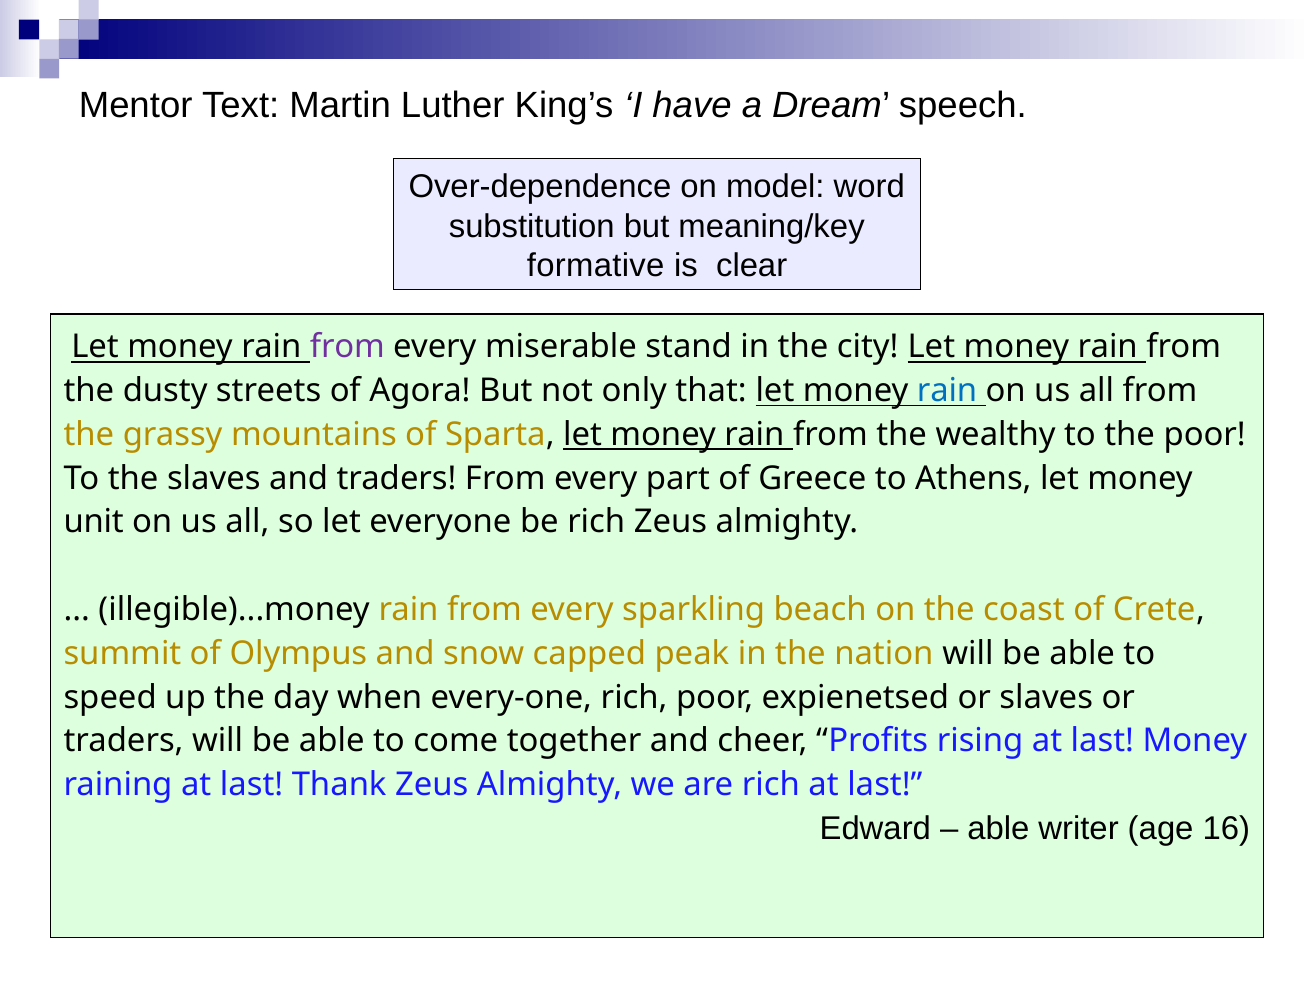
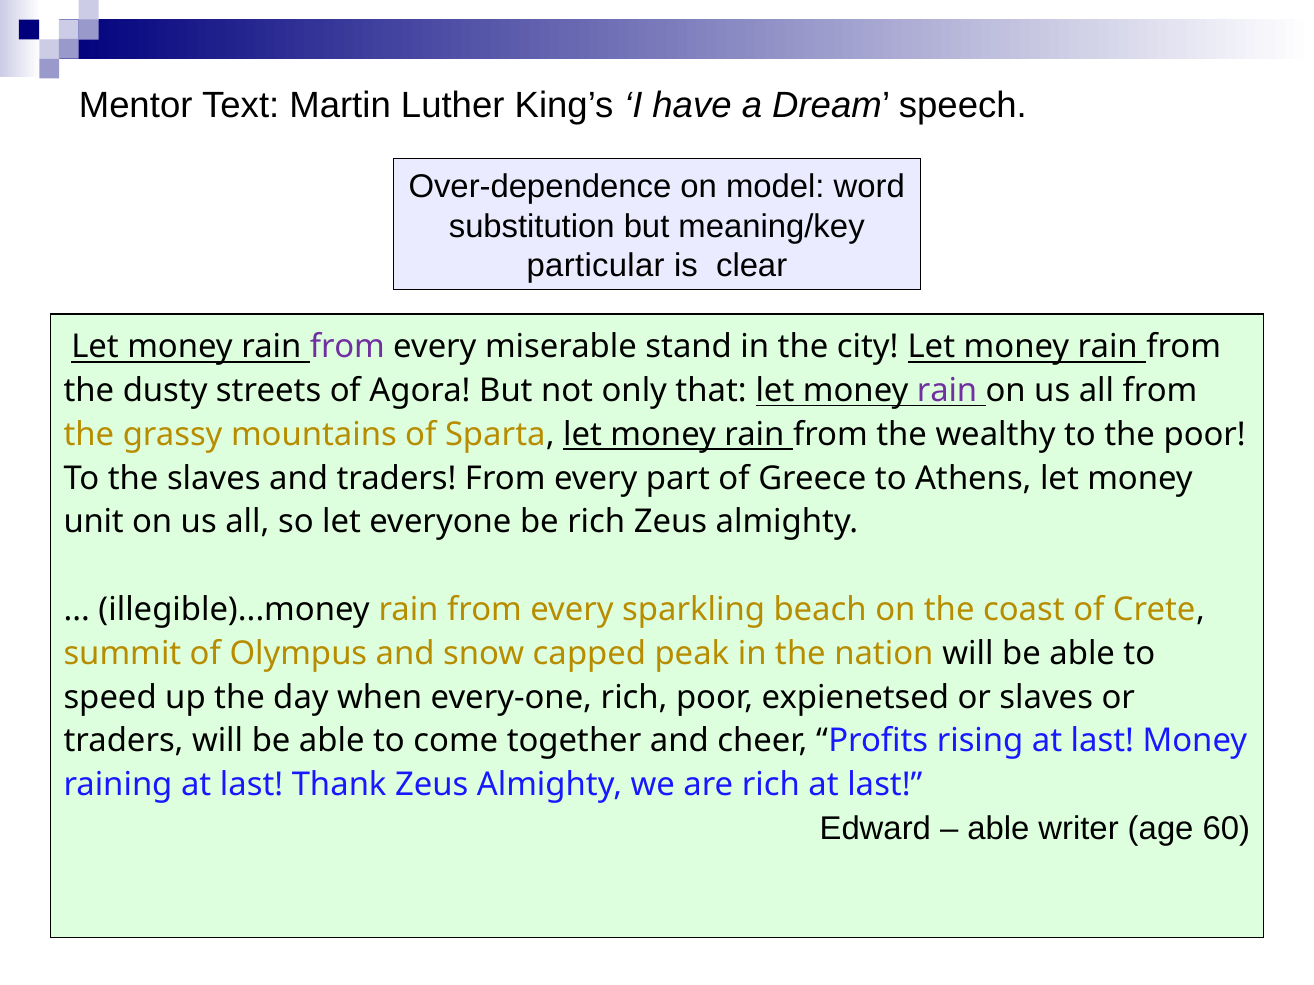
formative: formative -> particular (596, 266)
rain colour: blue -> purple (947, 391)
16: 16 -> 60 (1226, 829)
